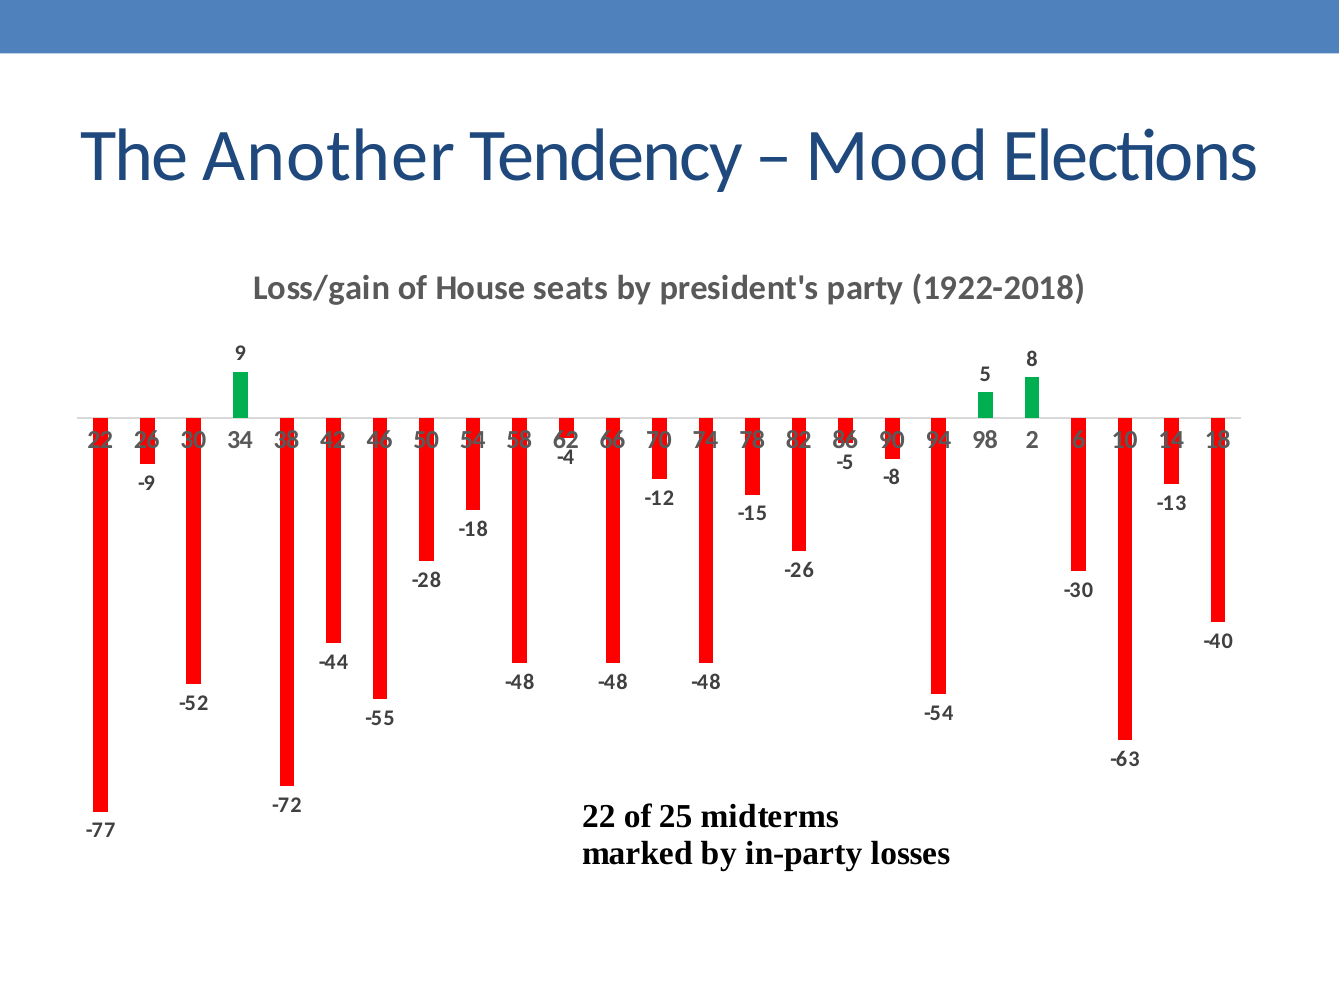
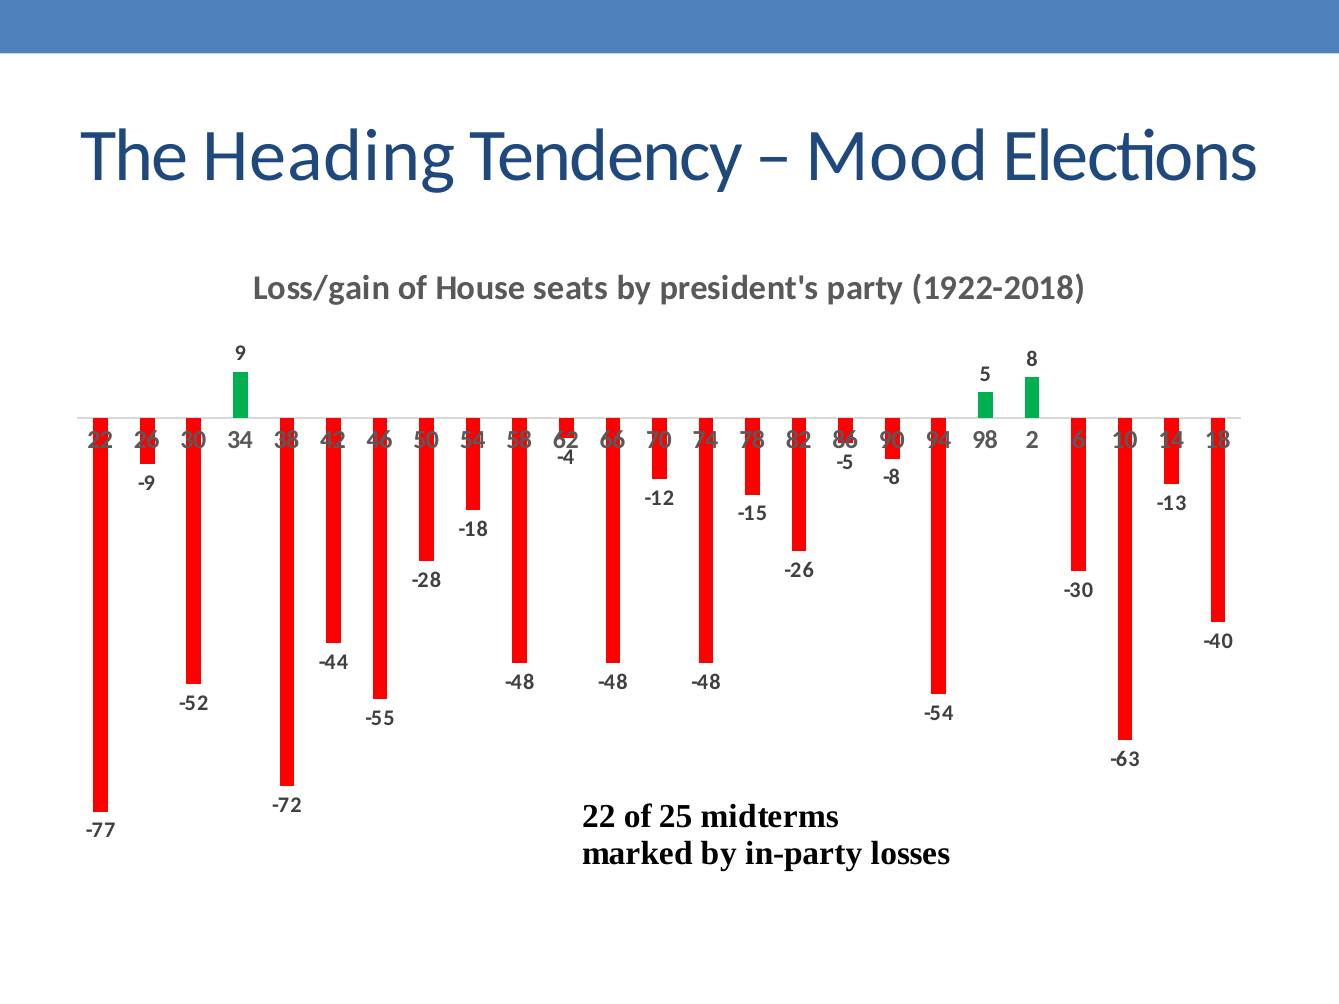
Another: Another -> Heading (329, 156)
